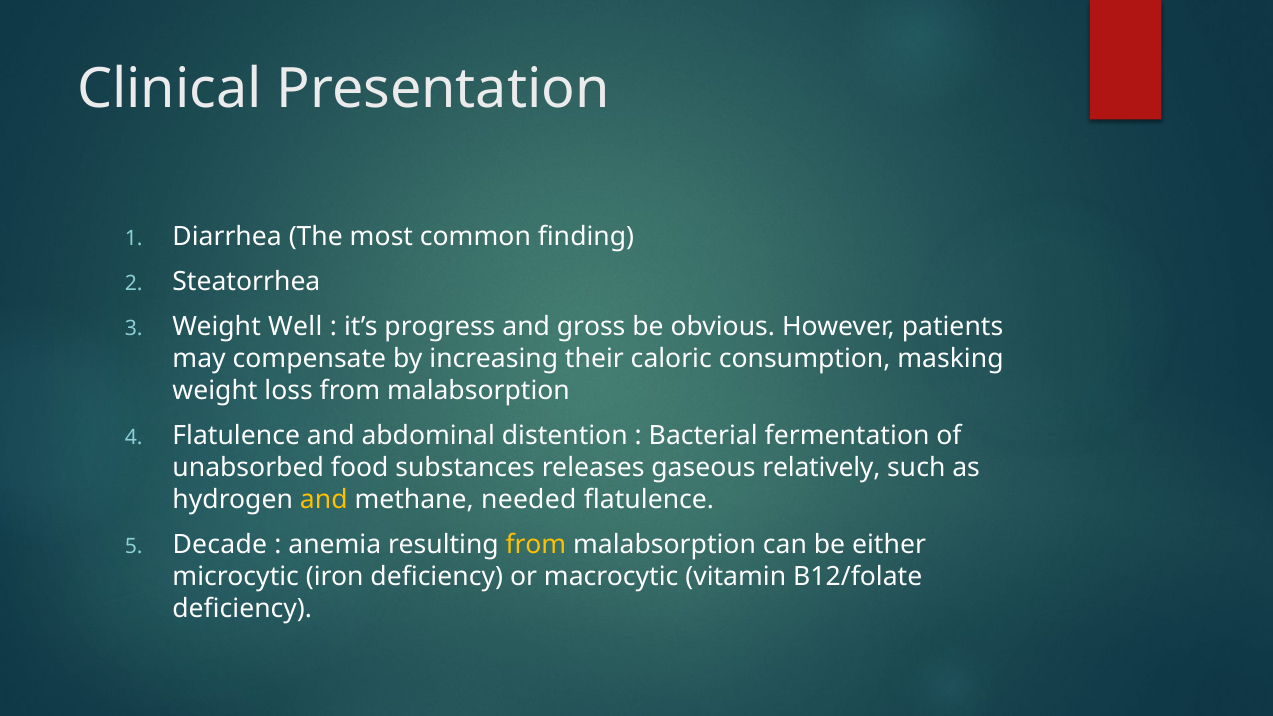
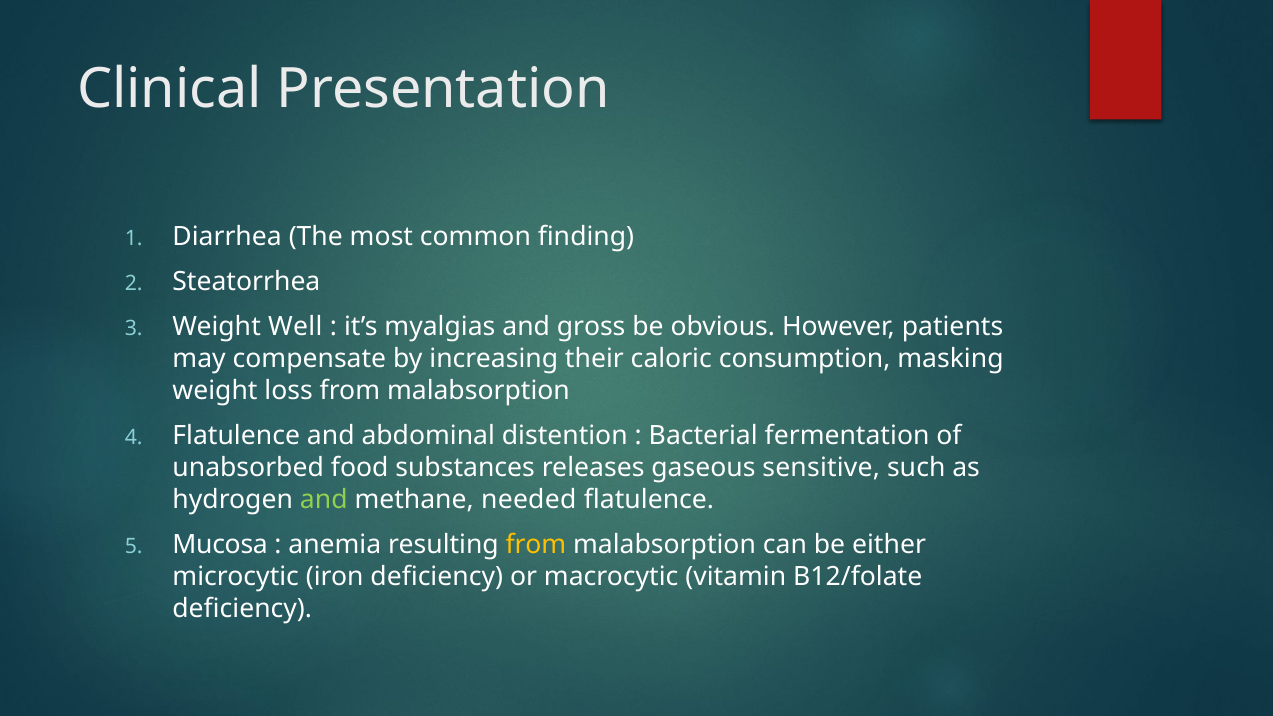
progress: progress -> myalgias (440, 327)
relatively: relatively -> sensitive (821, 468)
and colour: yellow -> light green (324, 500)
Decade: Decade -> Mucosa (220, 545)
